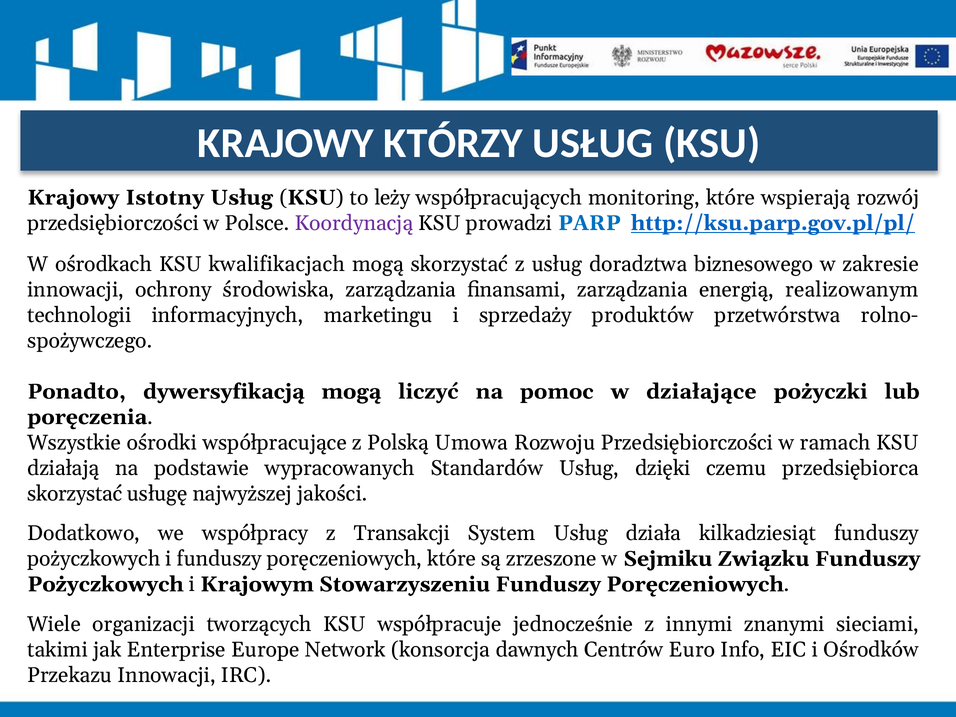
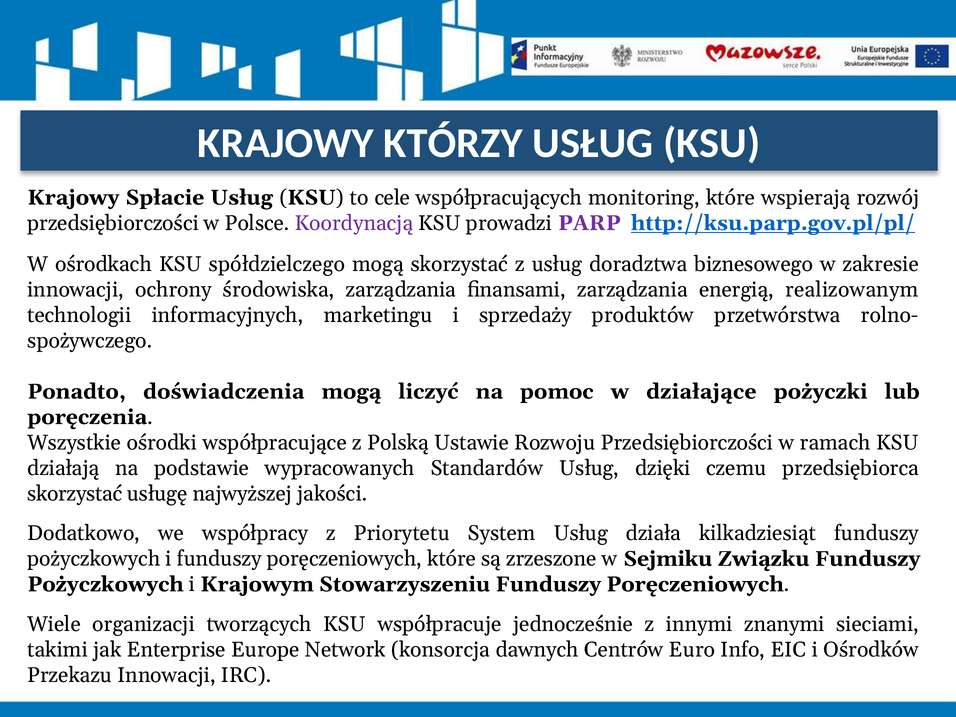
Istotny: Istotny -> Spłacie (165, 198)
leży: leży -> cele (392, 198)
PARP colour: blue -> purple (589, 223)
kwalifikacjach: kwalifikacjach -> spółdzielczego (277, 264)
dywersyfikacją: dywersyfikacją -> doświadczenia (224, 392)
Umowa: Umowa -> Ustawie (472, 443)
Transakcji: Transakcji -> Priorytetu (402, 533)
